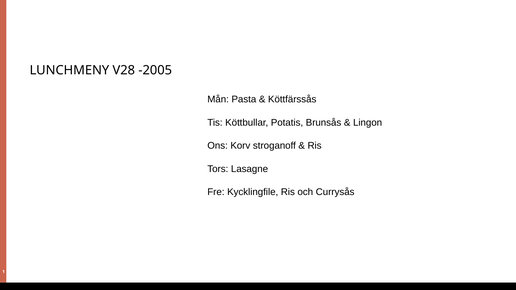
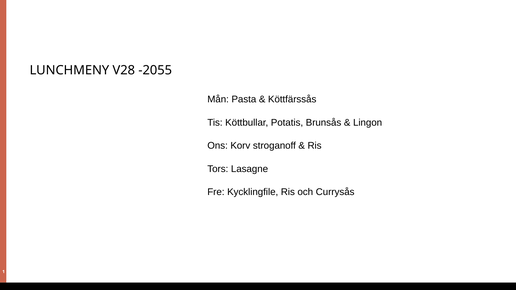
-2005: -2005 -> -2055 (155, 70)
